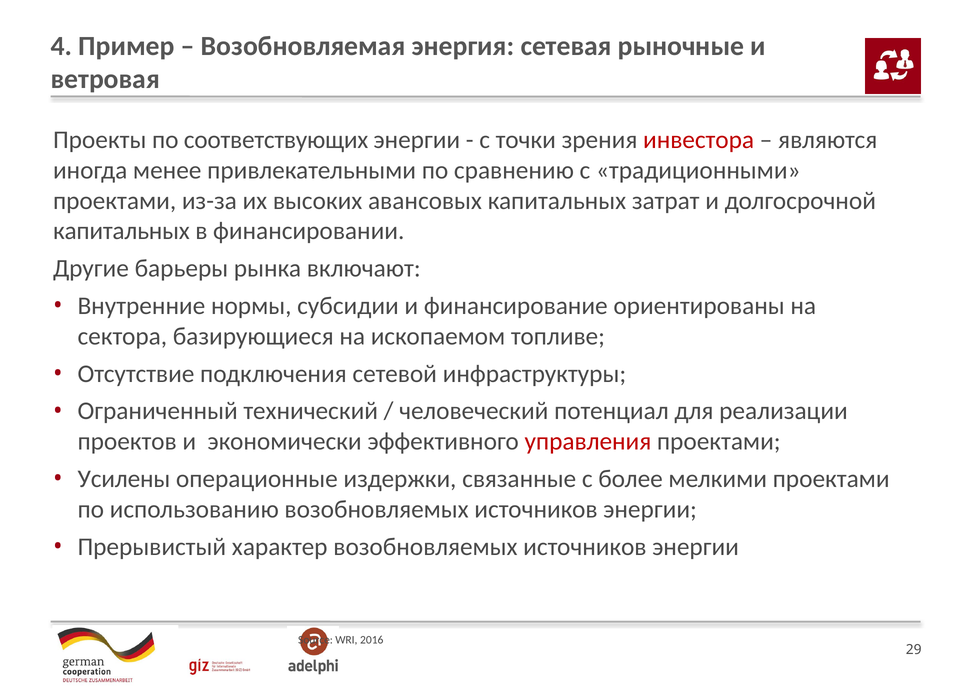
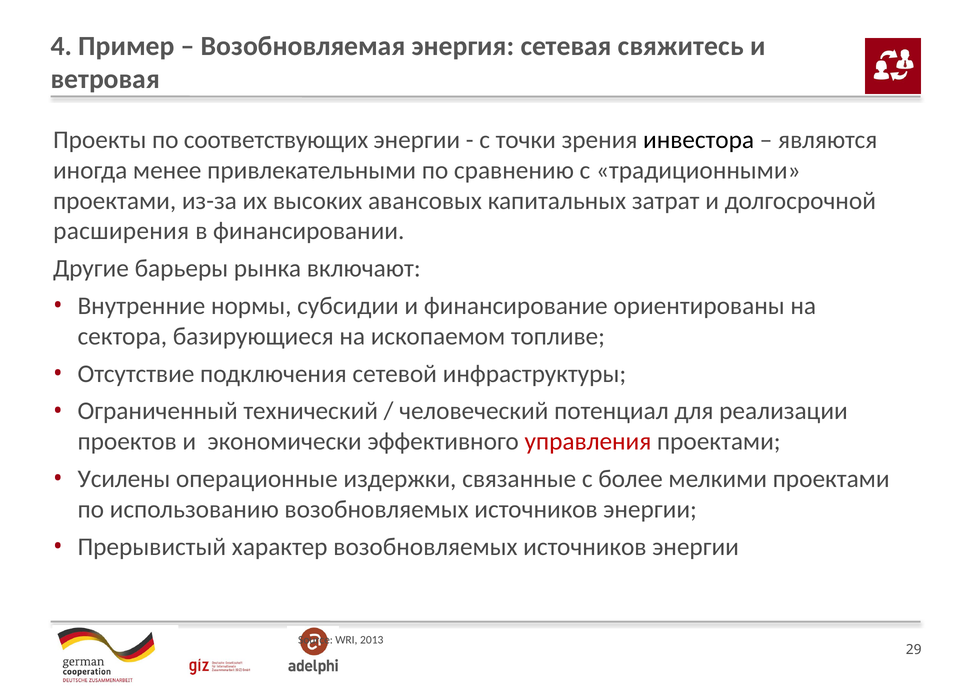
рыночные: рыночные -> свяжитесь (681, 46)
инвестора colour: red -> black (699, 140)
капитальных: капитальных -> расширения (121, 231)
2016: 2016 -> 2013 (372, 640)
